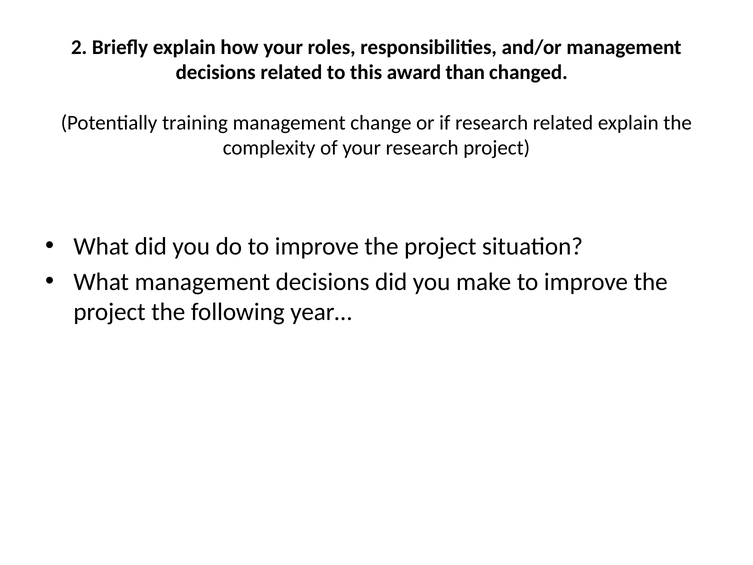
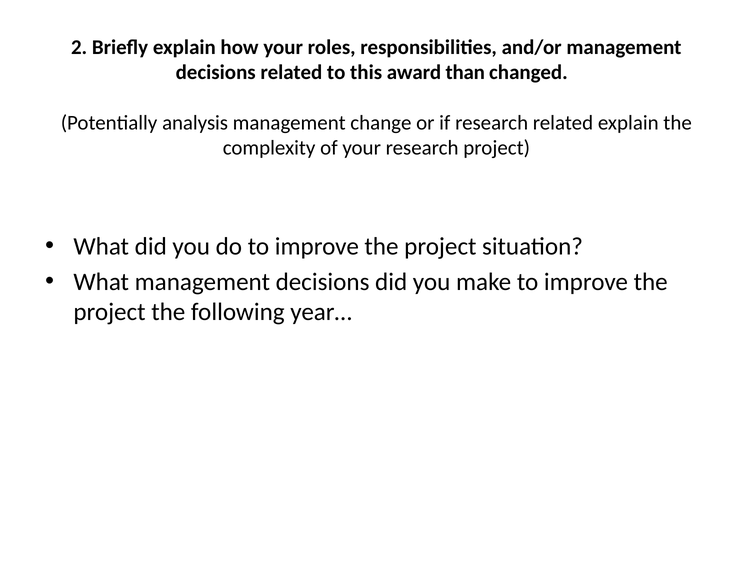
training: training -> analysis (195, 123)
